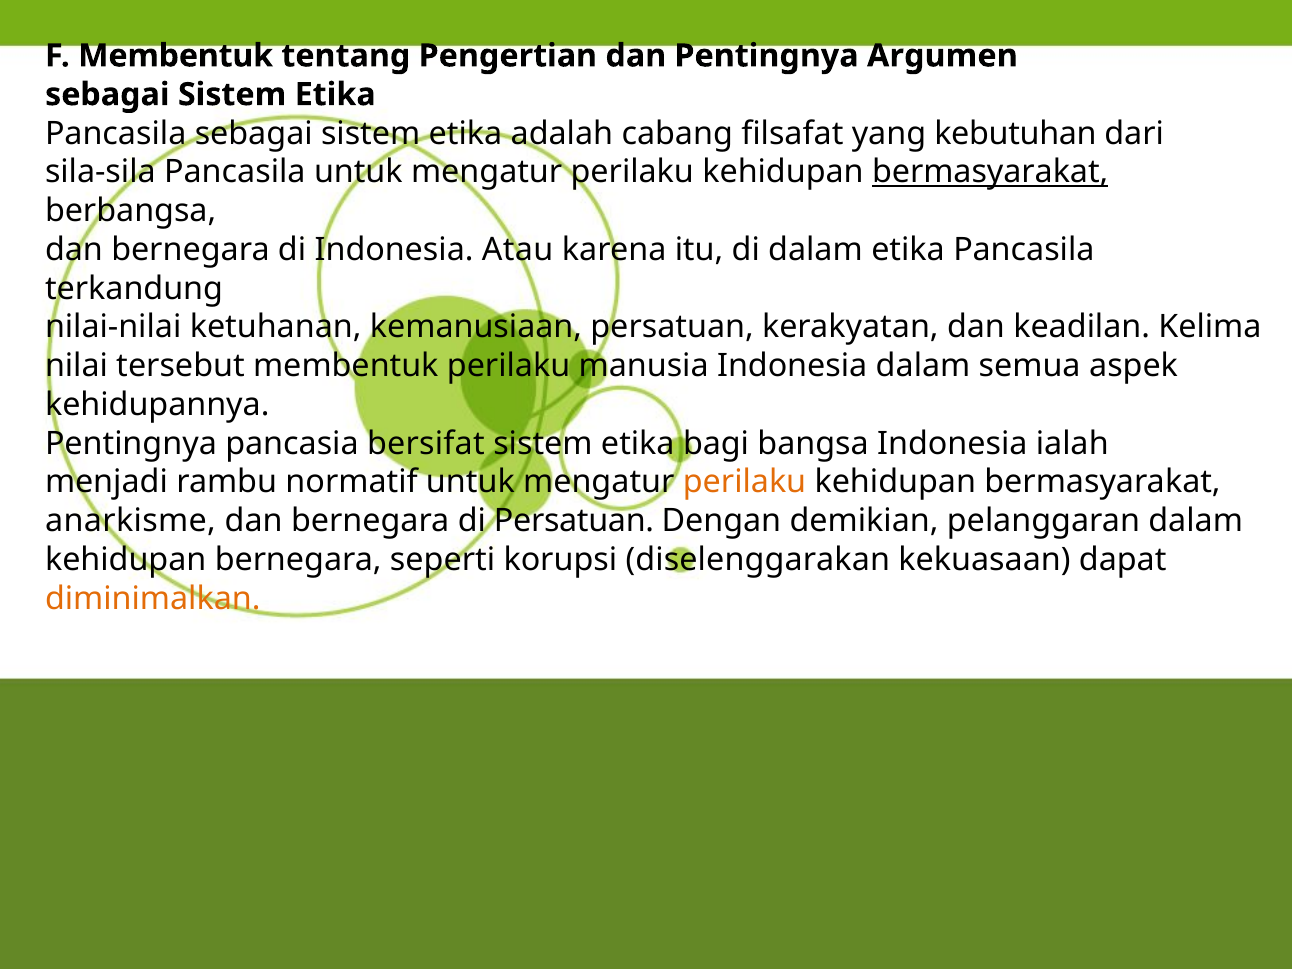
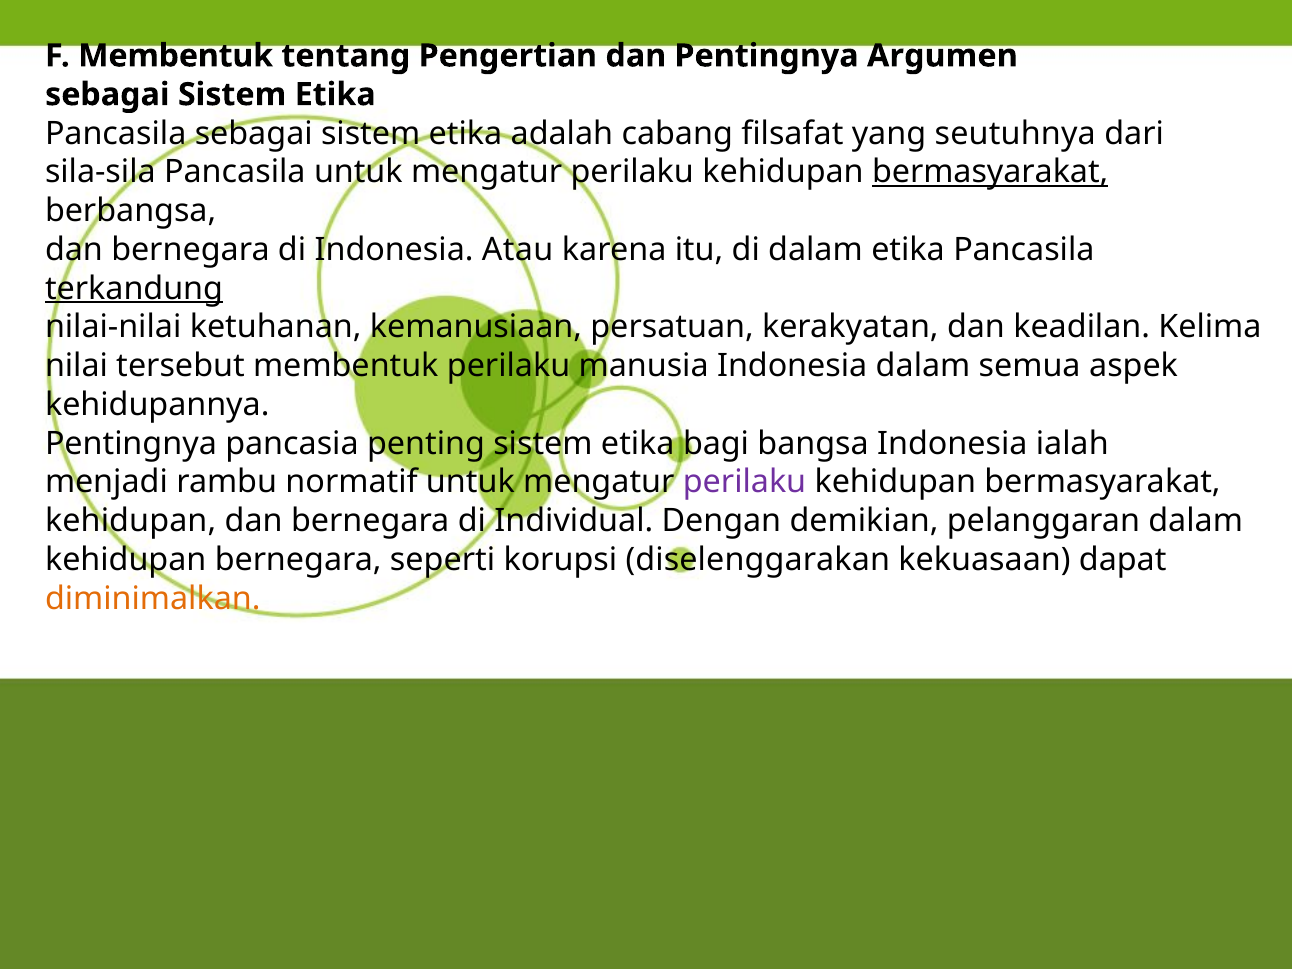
kebutuhan: kebutuhan -> seutuhnya (1015, 133)
terkandung underline: none -> present (134, 288)
bersifat: bersifat -> penting (426, 443)
perilaku colour: orange -> purple (745, 482)
anarkisme: anarkisme -> kehidupan (131, 521)
di Persatuan: Persatuan -> Individual (574, 521)
